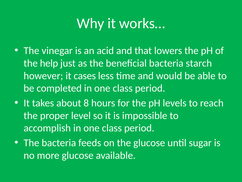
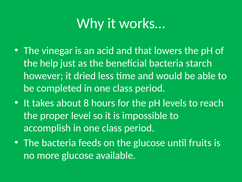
cases: cases -> dried (85, 76)
sugar: sugar -> fruits (200, 142)
